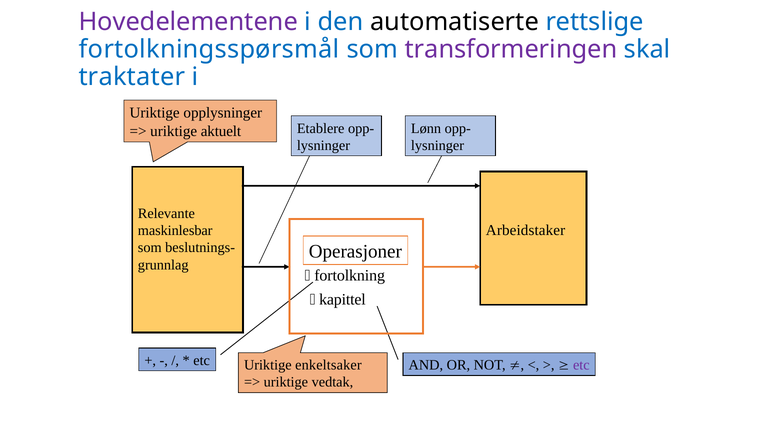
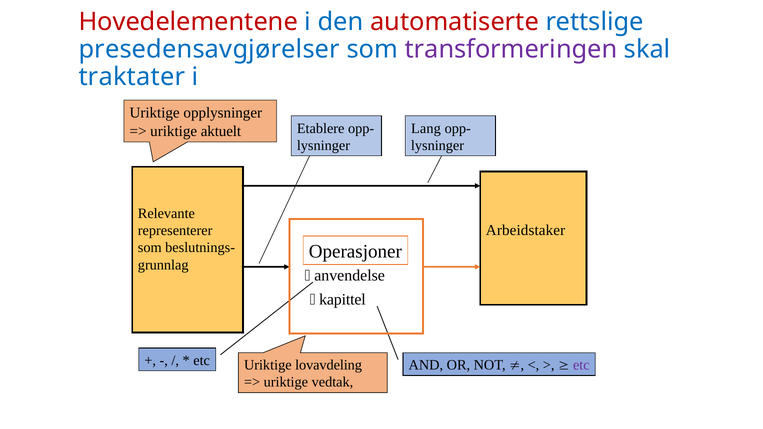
Hovedelementene colour: purple -> red (188, 22)
automatiserte colour: black -> red (455, 22)
fortolkningsspørsmål: fortolkningsspørsmål -> presedensavgjørelser (209, 49)
Lønn: Lønn -> Lang (426, 128)
maskinlesbar: maskinlesbar -> representerer (175, 231)
fortolkning: fortolkning -> anvendelse (350, 276)
enkeltsaker: enkeltsaker -> lovavdeling (329, 365)
